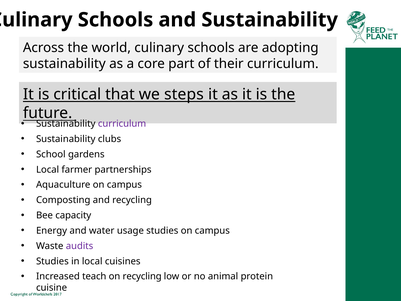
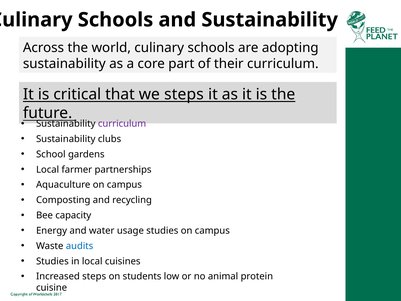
audits colour: purple -> blue (80, 246)
Increased teach: teach -> steps (94, 276)
on recycling: recycling -> students (142, 276)
